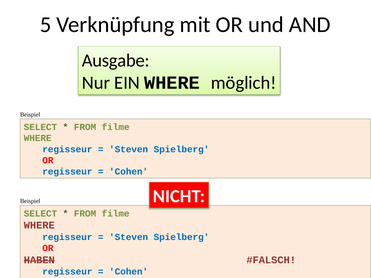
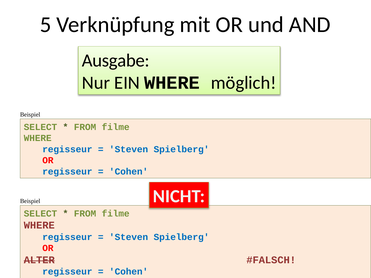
HABEN: HABEN -> ALTER (39, 260)
